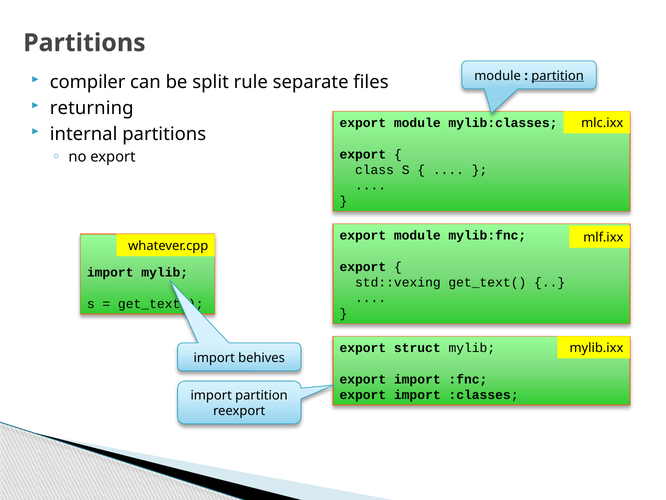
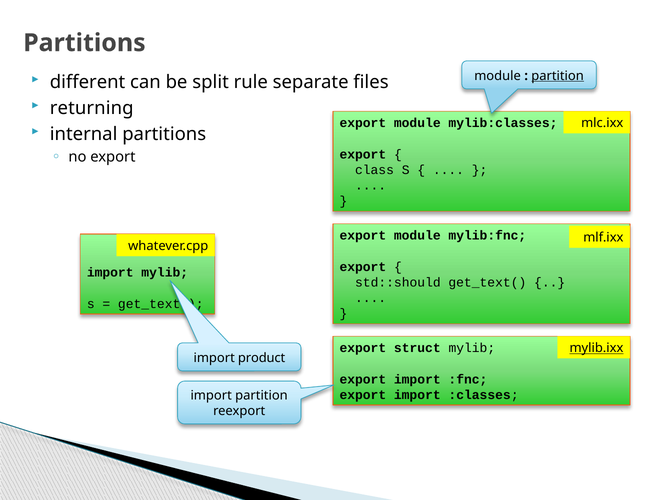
compiler: compiler -> different (88, 82)
std::vexing: std::vexing -> std::should (398, 282)
mylib.ixx underline: none -> present (596, 348)
behives: behives -> product (262, 357)
